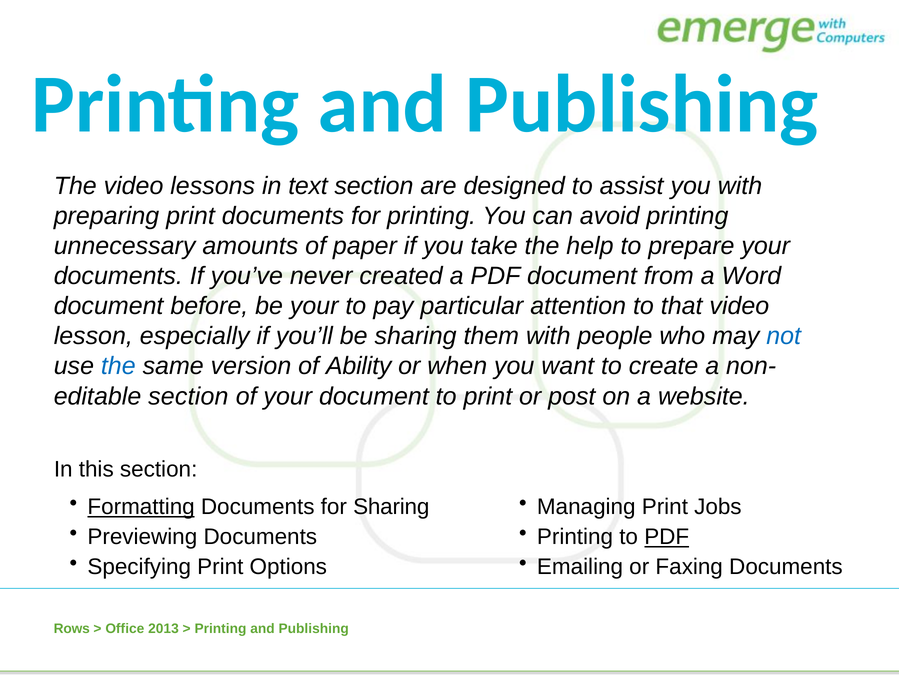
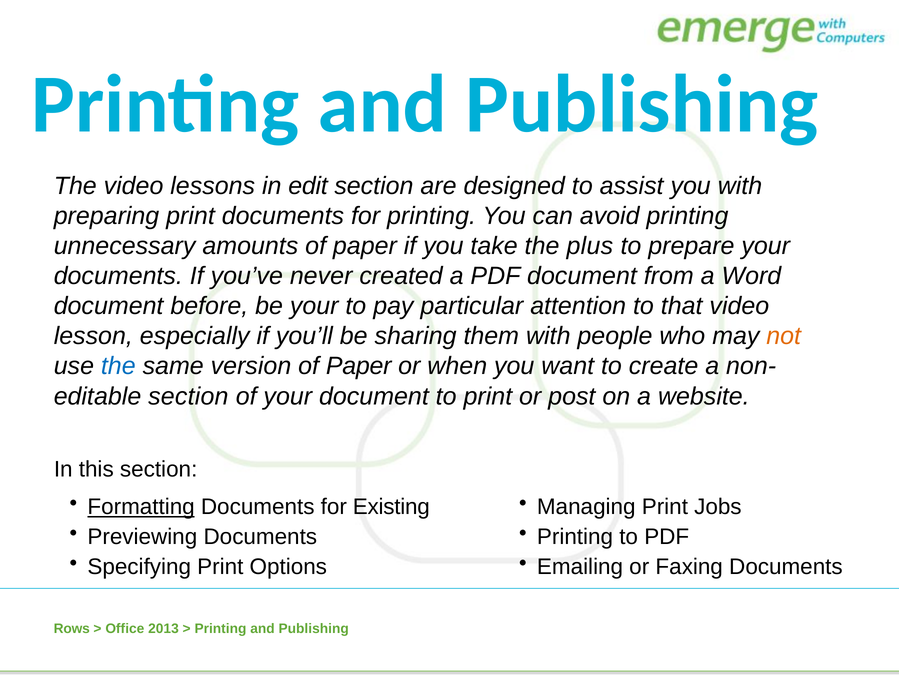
text: text -> edit (308, 186)
help: help -> plus (590, 246)
not colour: blue -> orange (784, 336)
version of Ability: Ability -> Paper (359, 366)
for Sharing: Sharing -> Existing (391, 506)
PDF underline: present -> none (667, 536)
